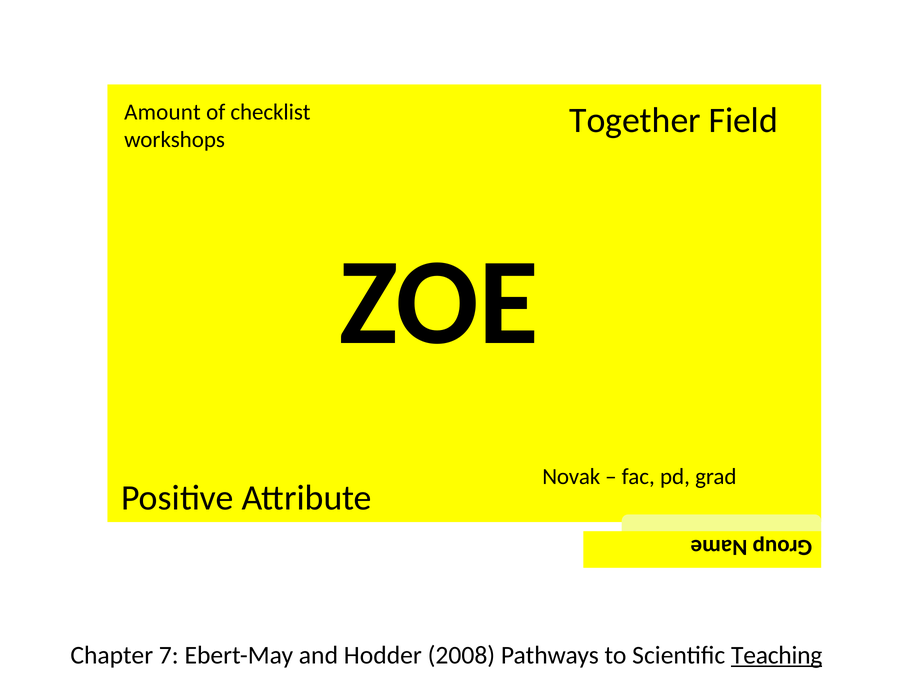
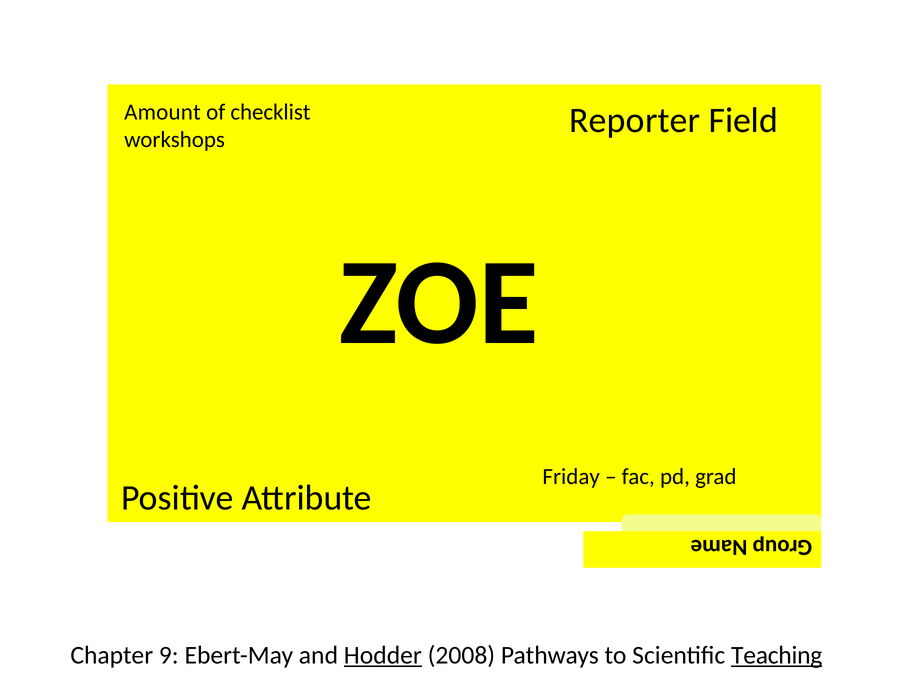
Together: Together -> Reporter (635, 121)
Novak: Novak -> Friday (571, 477)
7: 7 -> 9 (169, 655)
Hodder underline: none -> present (383, 655)
